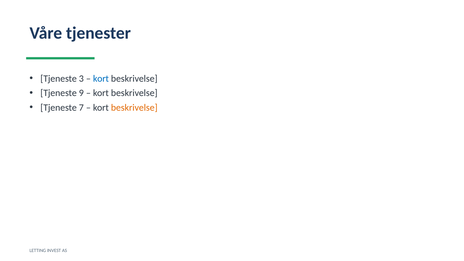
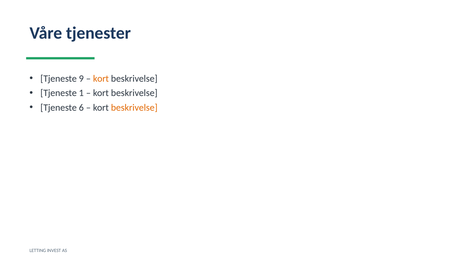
3: 3 -> 9 (81, 79)
kort colour: blue -> orange (101, 79)
9: 9 -> 1 (81, 93)
7: 7 -> 6 (81, 108)
